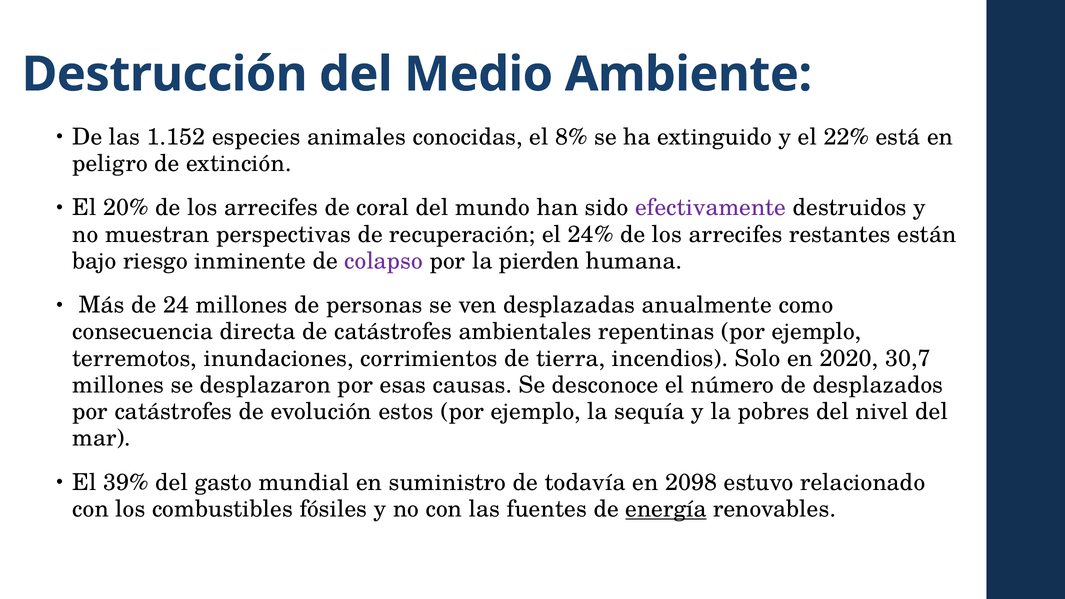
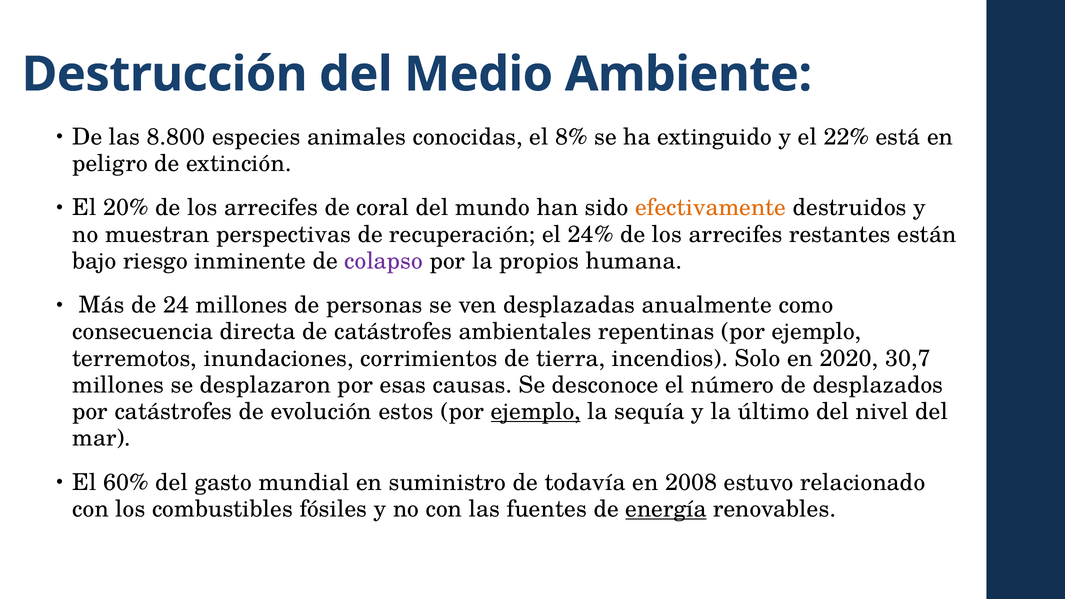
1.152: 1.152 -> 8.800 (176, 137)
efectivamente colour: purple -> orange (711, 208)
pierden: pierden -> propios (539, 261)
ejemplo underline: none -> present (536, 412)
pobres: pobres -> último (774, 412)
39%: 39% -> 60% (126, 482)
2098: 2098 -> 2008 (691, 482)
